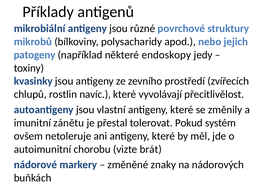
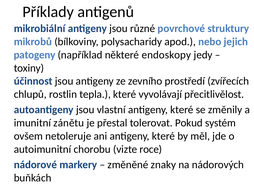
kvasinky: kvasinky -> účinnost (33, 81)
navíc: navíc -> tepla (95, 94)
brát: brát -> roce (151, 149)
